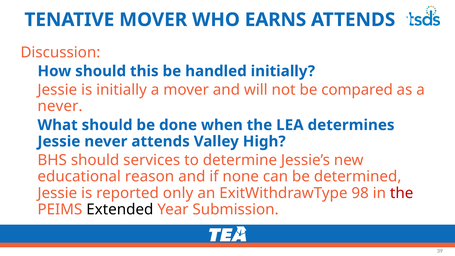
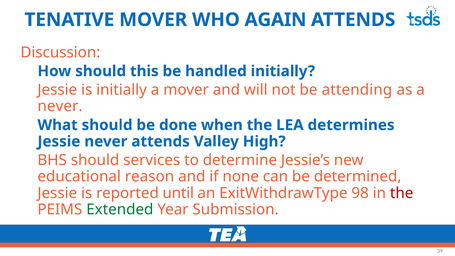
EARNS: EARNS -> AGAIN (276, 20)
0: 0 -> 5 (406, 20)
compared: compared -> attending (357, 90)
only: only -> until (178, 193)
Extended colour: black -> green (120, 209)
